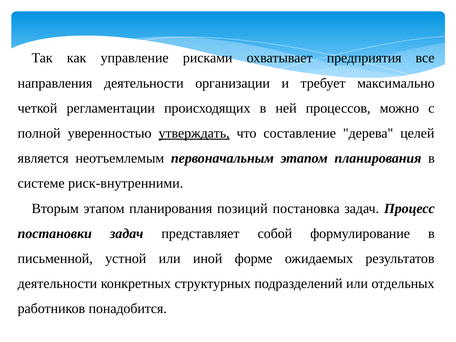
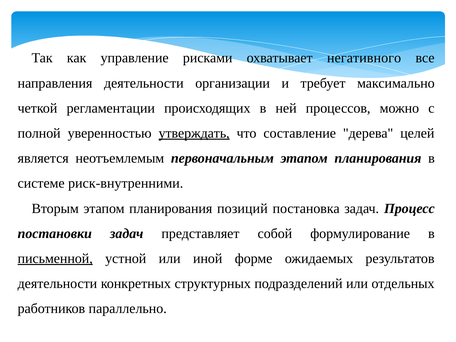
предприятия: предприятия -> негативного (364, 58)
письменной underline: none -> present (55, 259)
понадобится: понадобится -> параллельно (128, 309)
